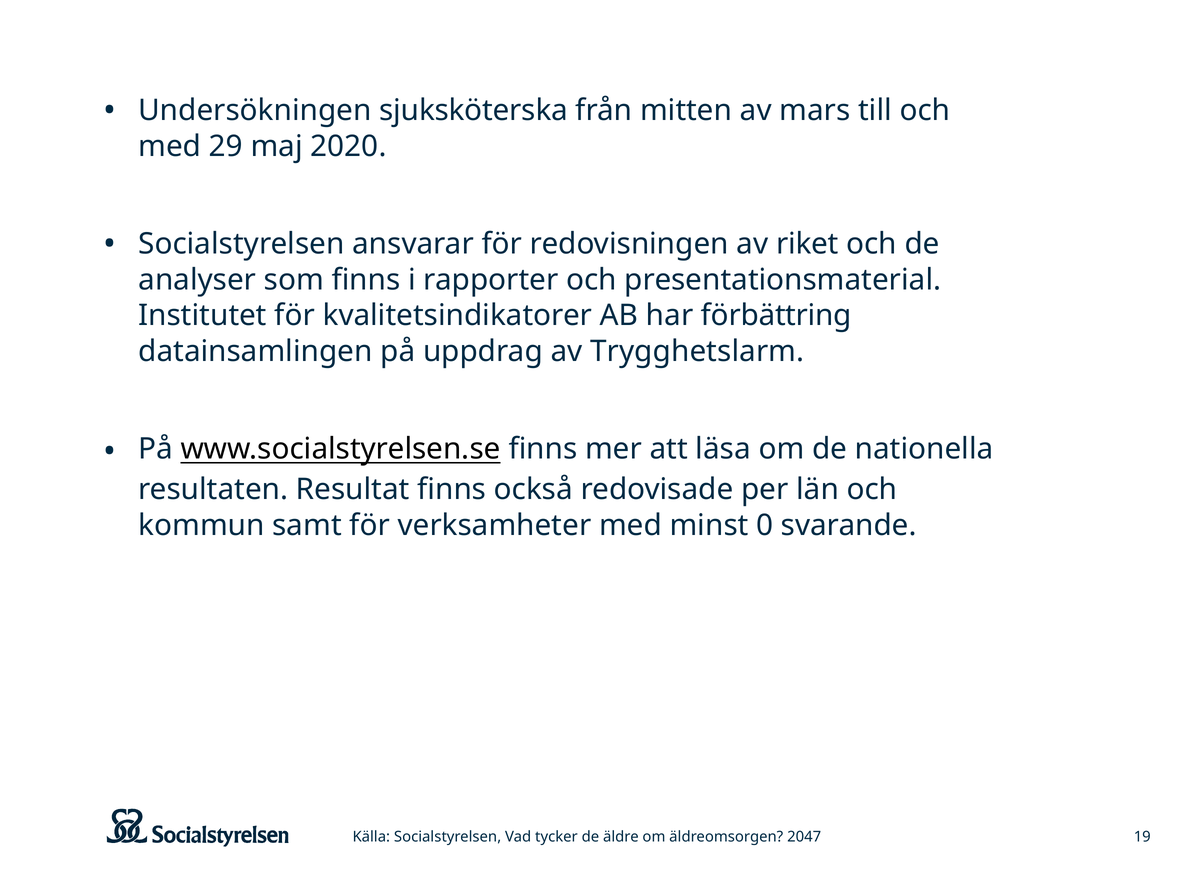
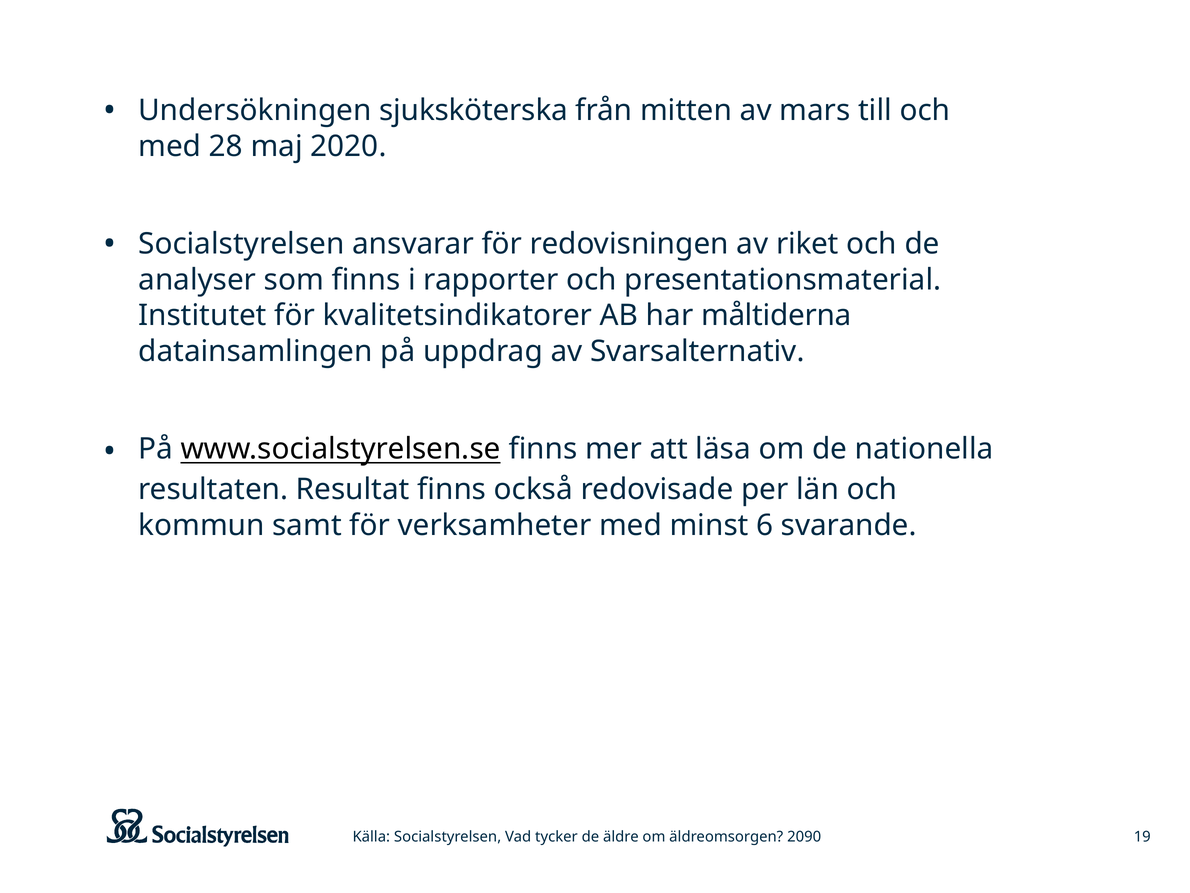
29: 29 -> 28 (226, 146)
förbättring: förbättring -> måltiderna (776, 315)
Trygghetslarm: Trygghetslarm -> Svarsalternativ (697, 351)
0: 0 -> 6 (765, 525)
2047: 2047 -> 2090 (804, 837)
